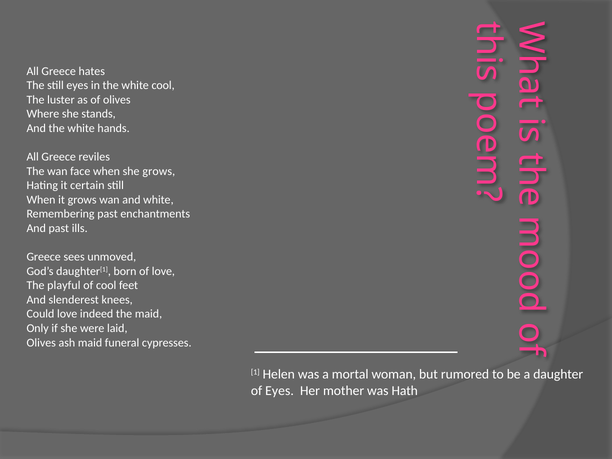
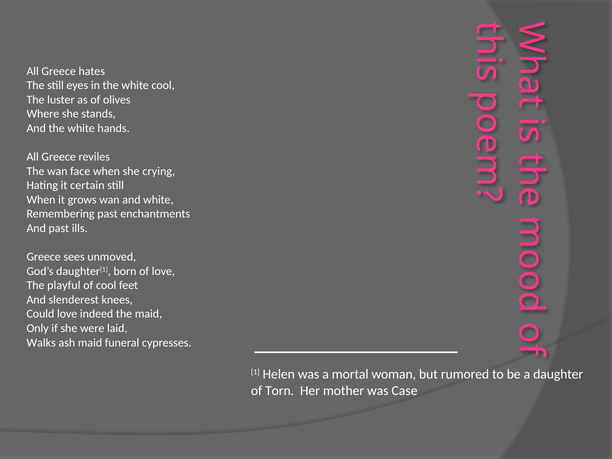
she grows: grows -> crying (159, 171)
Olives: Olives -> Walks (41, 343)
of Eyes: Eyes -> Torn (280, 391)
Hath: Hath -> Case (405, 391)
